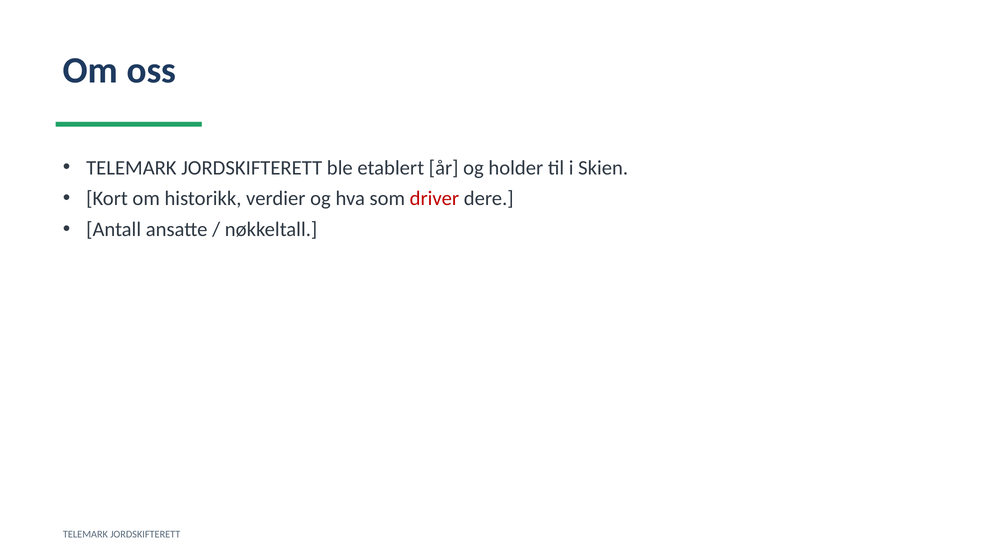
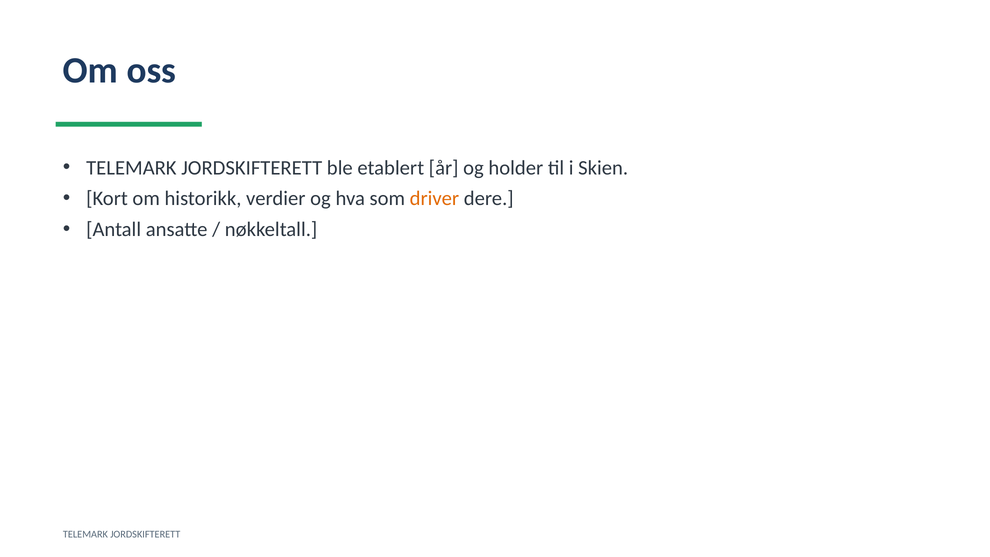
driver colour: red -> orange (434, 199)
